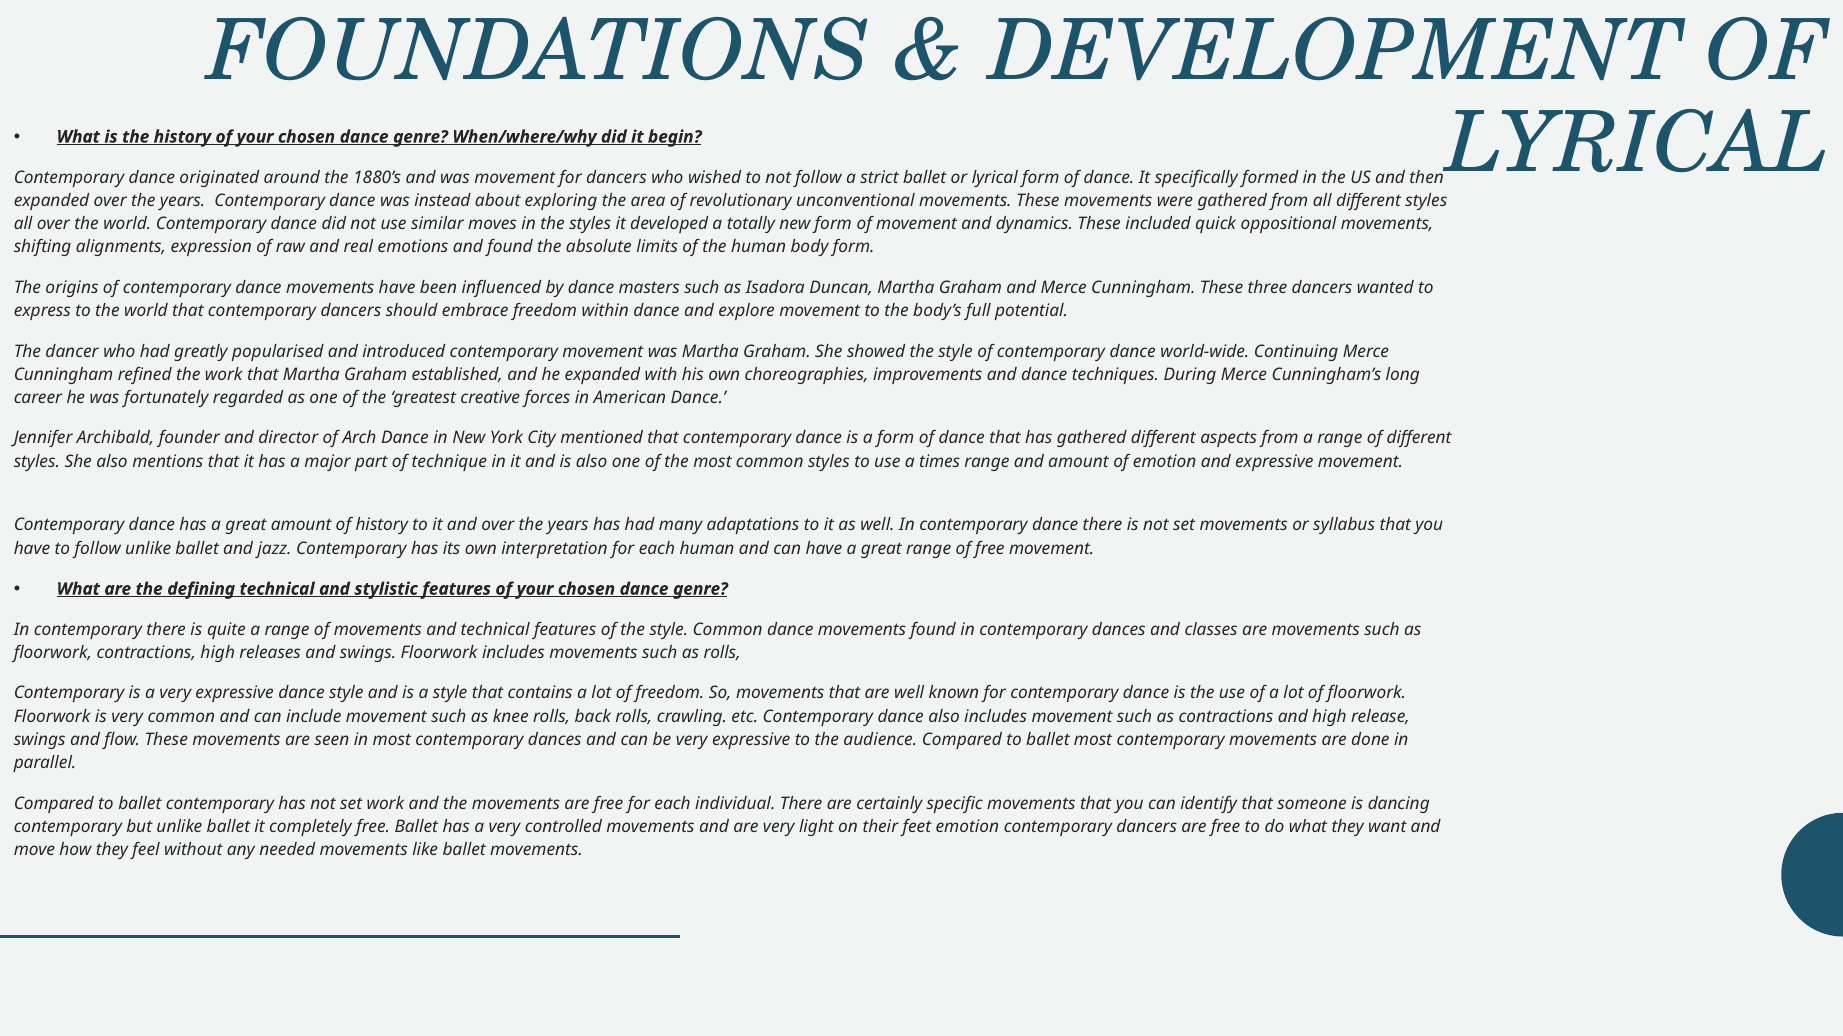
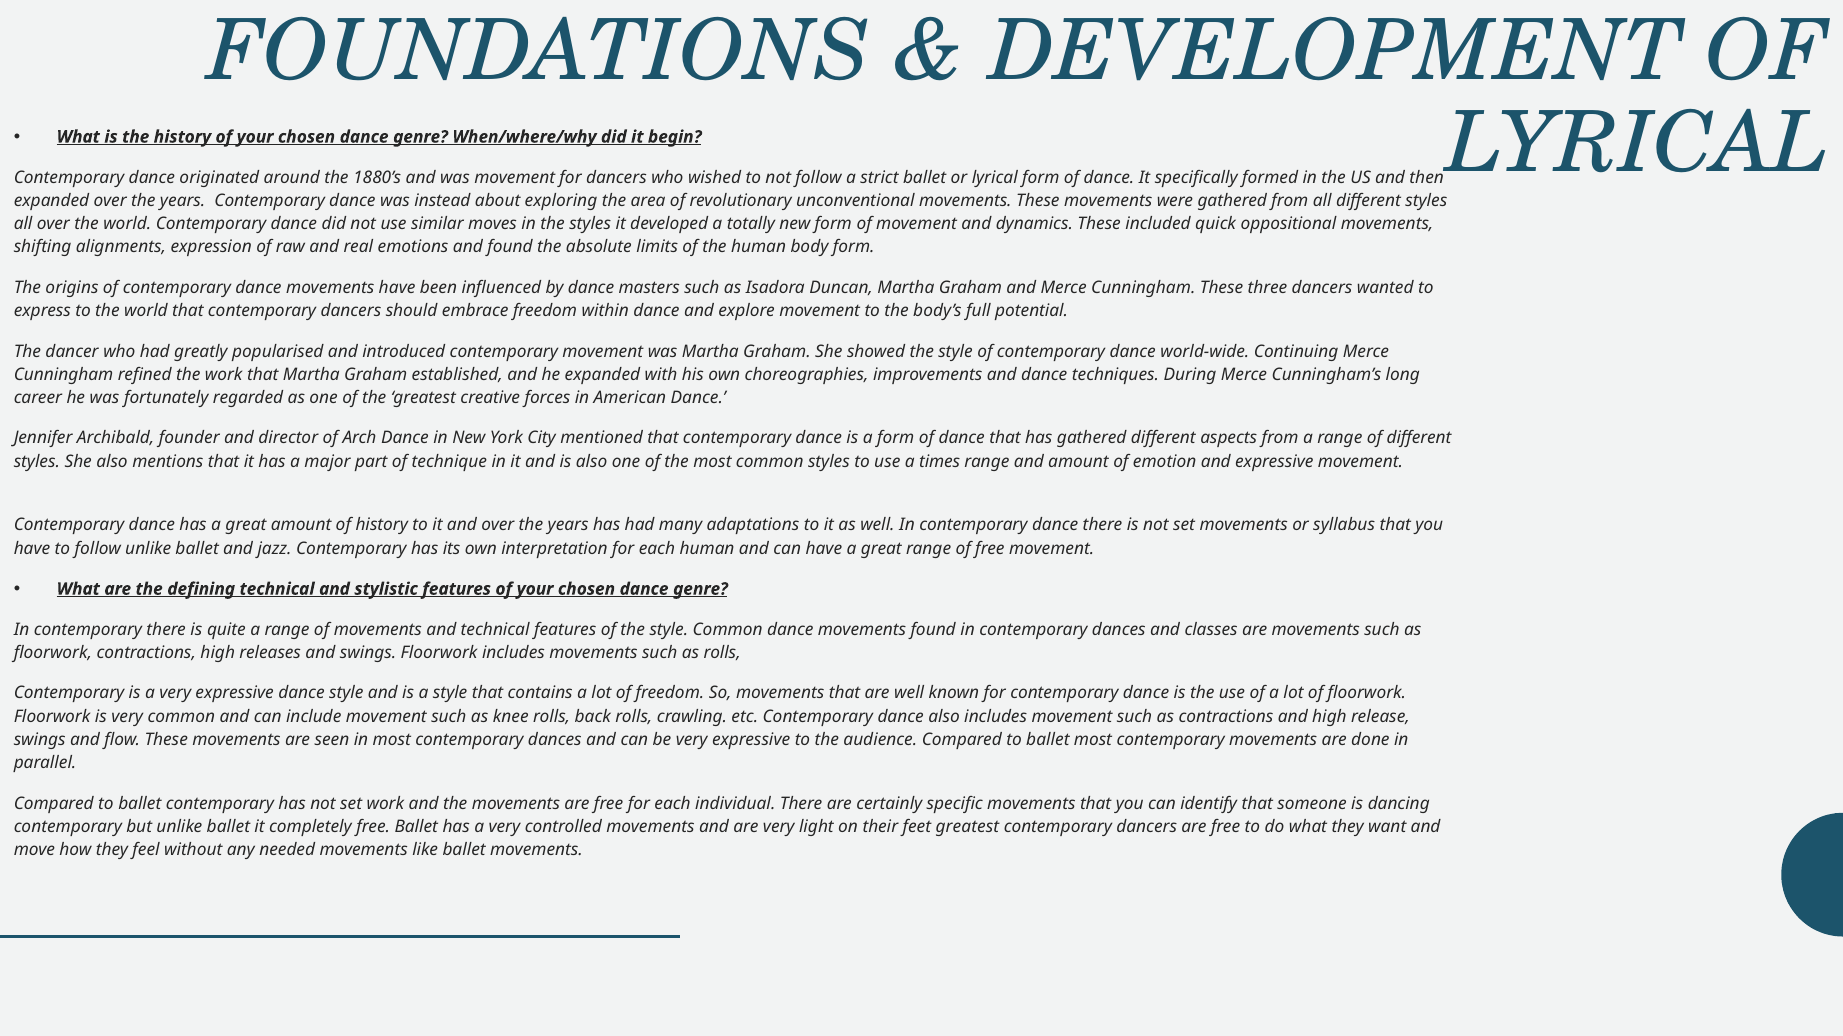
feet emotion: emotion -> greatest (967, 827)
